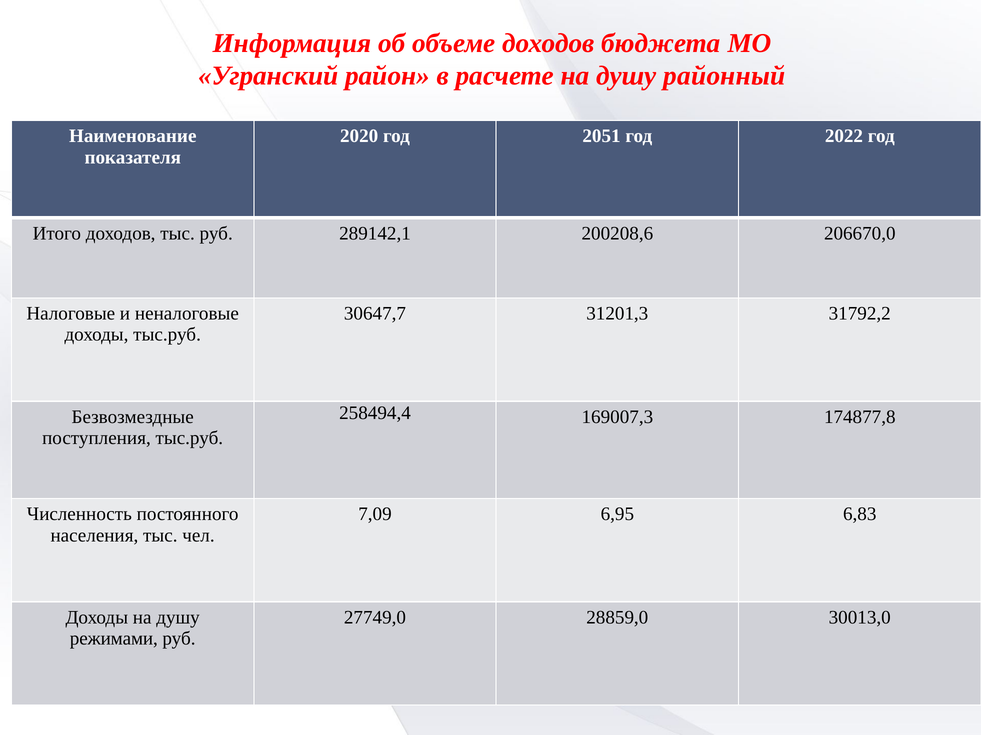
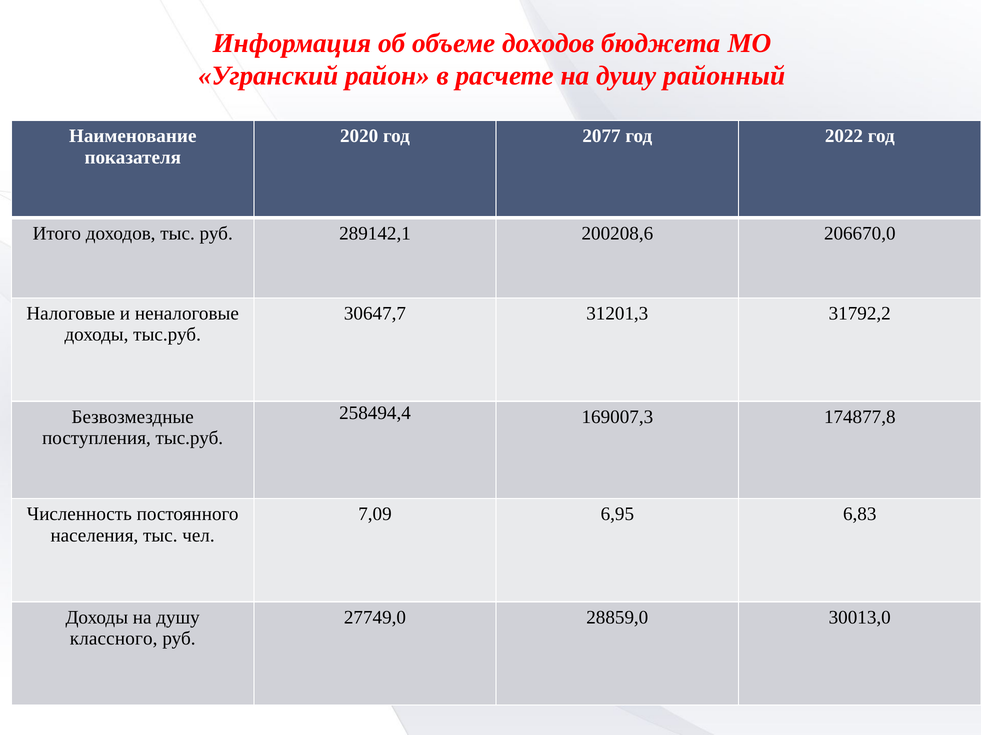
2051: 2051 -> 2077 (602, 136)
режимами: режимами -> классного (114, 639)
